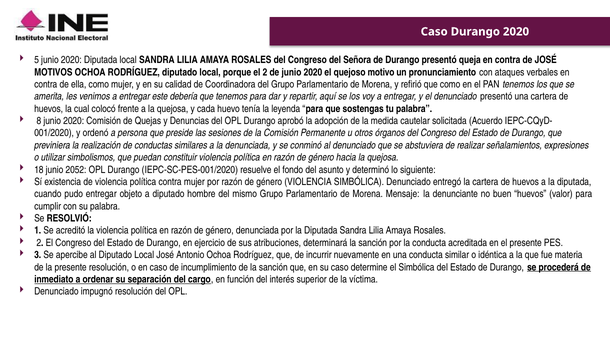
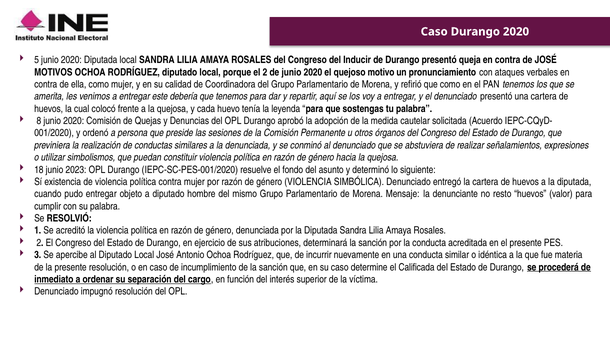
Señora: Señora -> Inducir (357, 60)
2052: 2052 -> 2023 (76, 170)
buen: buen -> resto (502, 194)
el Simbólica: Simbólica -> Calificada (417, 267)
